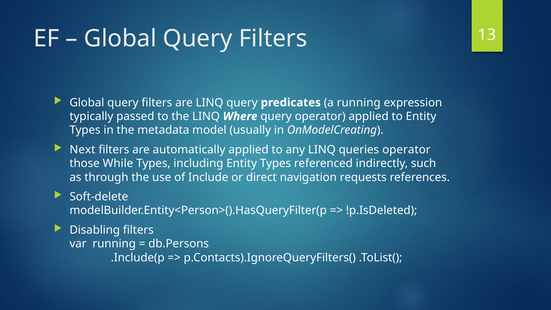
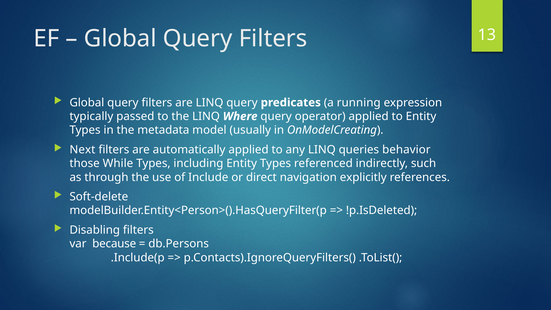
queries operator: operator -> behavior (406, 150)
requests: requests -> explicitly (363, 177)
var running: running -> because (114, 244)
